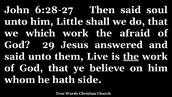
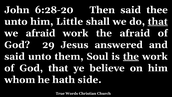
6:28-27: 6:28-27 -> 6:28-20 (54, 10)
soul: soul -> thee (157, 10)
that underline: none -> present (158, 21)
we which: which -> afraid (41, 33)
Live: Live -> Soul (97, 56)
